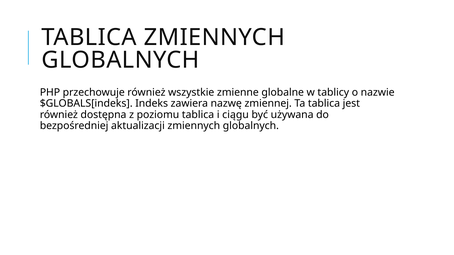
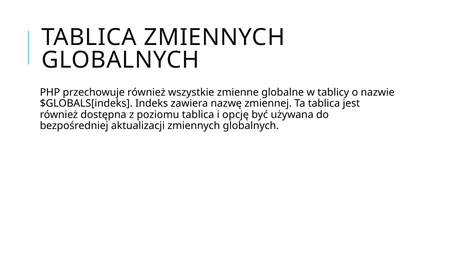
ciągu: ciągu -> opcję (236, 115)
